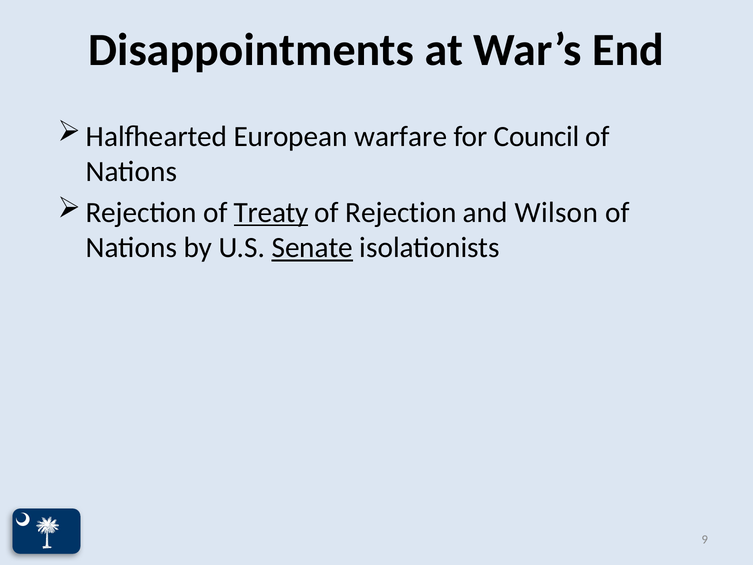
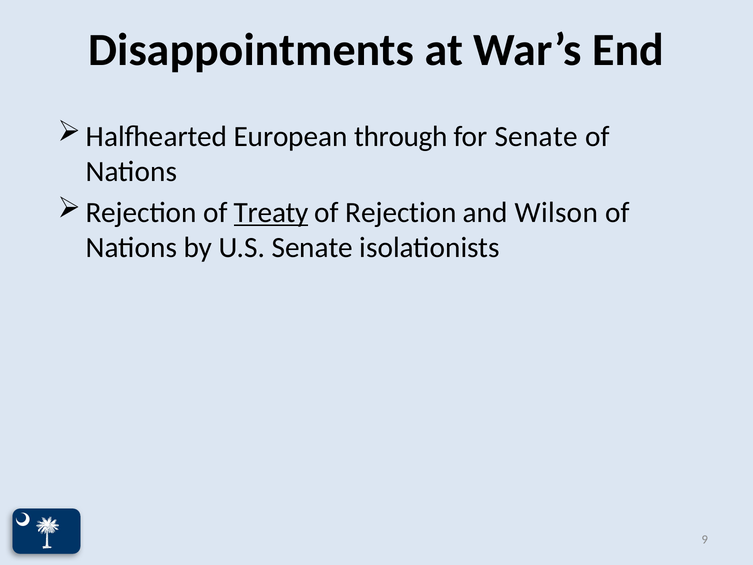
warfare: warfare -> through (401, 136)
for Council: Council -> Senate (536, 136)
Senate underline: present -> none (312, 248)
